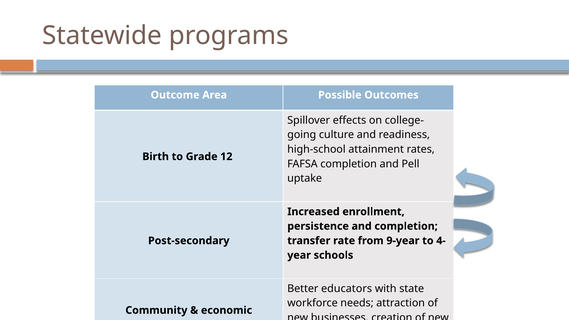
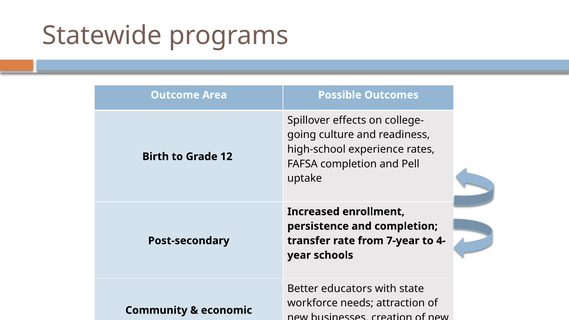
attainment: attainment -> experience (376, 149)
9-year: 9-year -> 7-year (403, 241)
